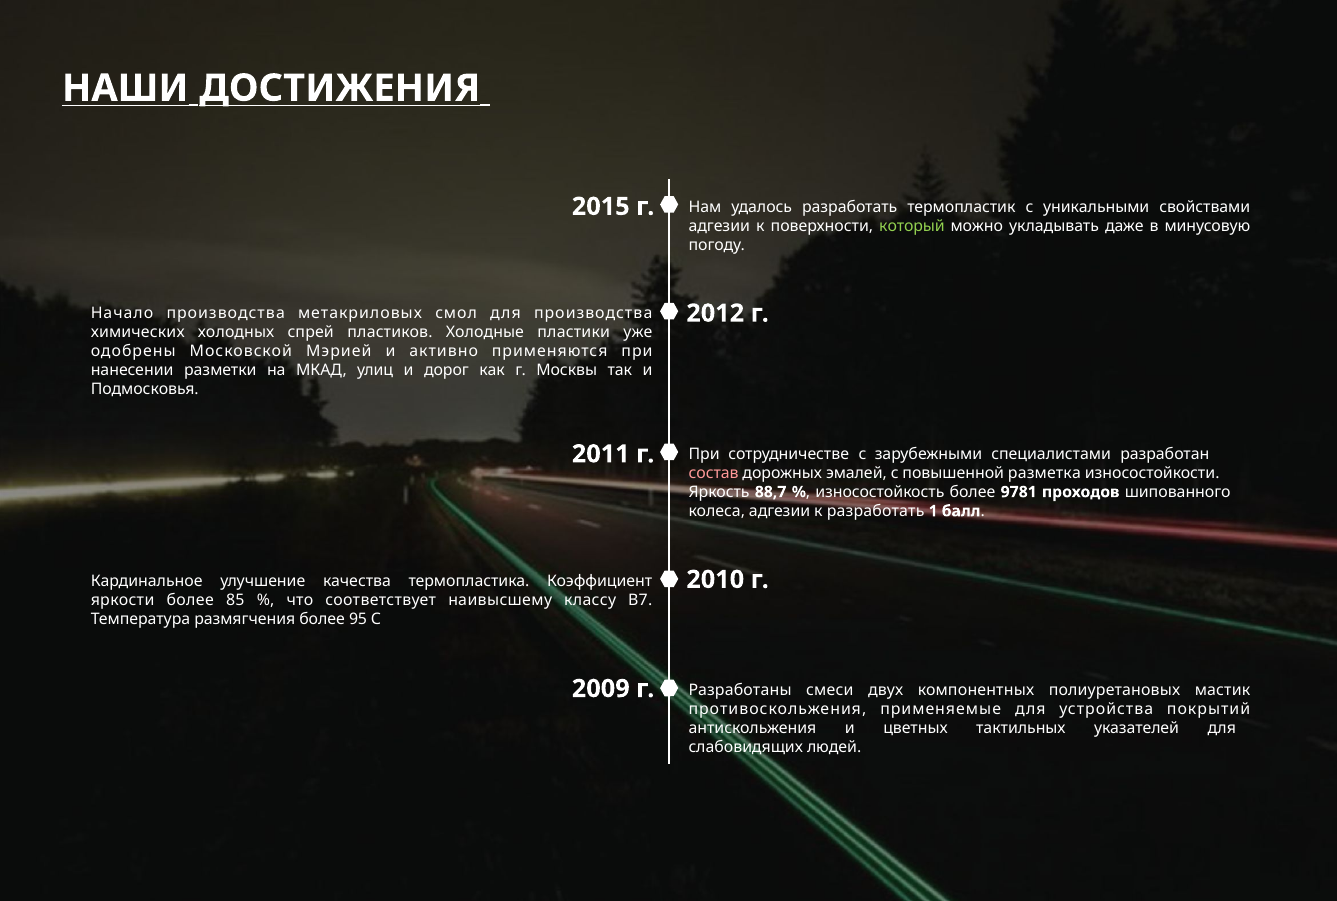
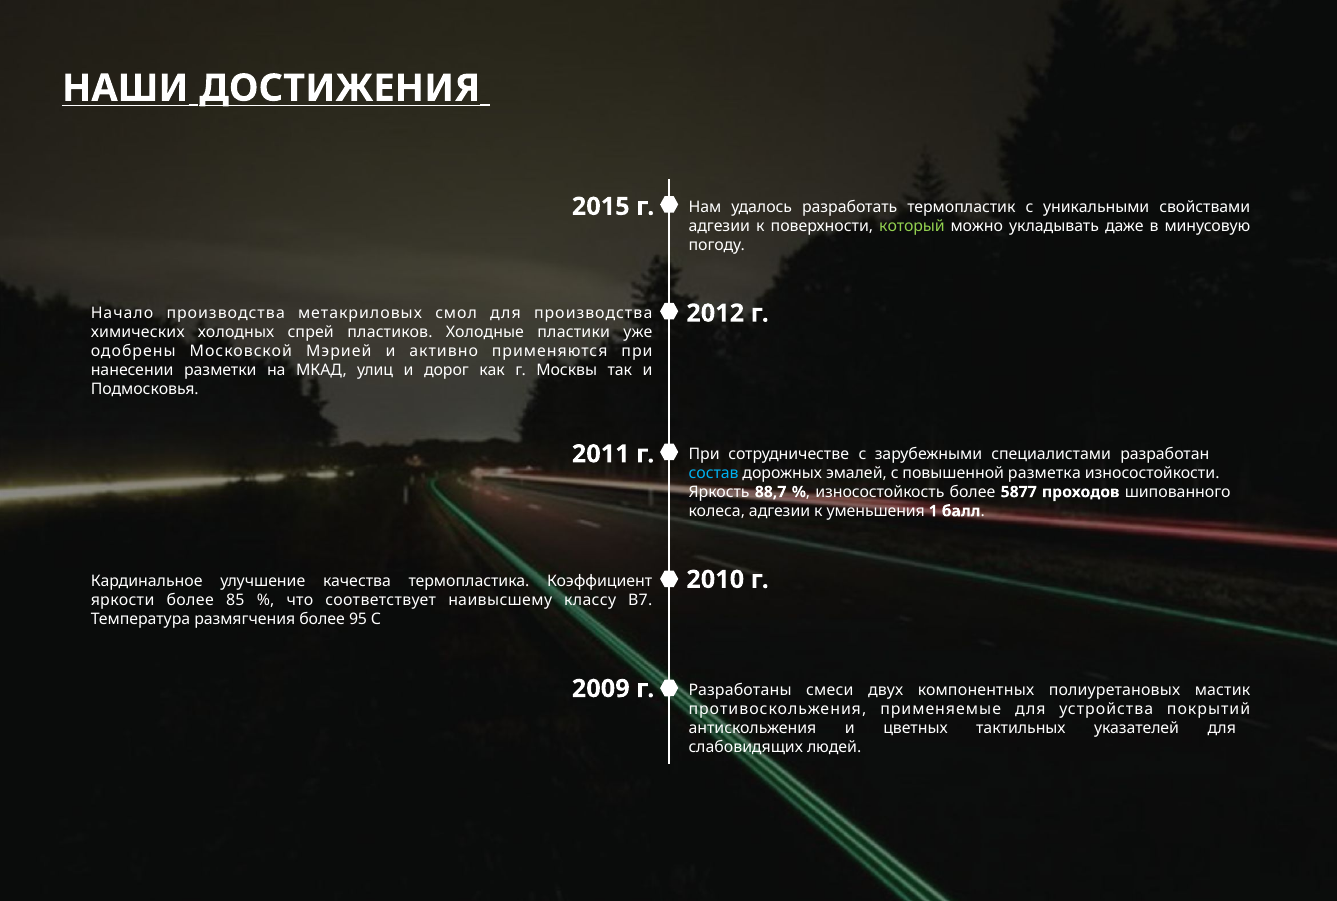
состав colour: pink -> light blue (714, 473)
9781: 9781 -> 5877 (1019, 492)
к разработать: разработать -> уменьшения (876, 511)
